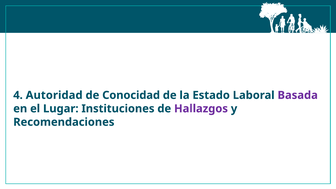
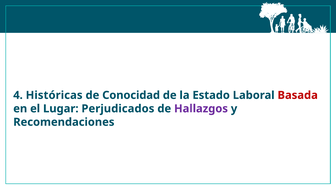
Autoridad: Autoridad -> Históricas (54, 95)
Basada colour: purple -> red (298, 95)
Instituciones: Instituciones -> Perjudicados (118, 109)
